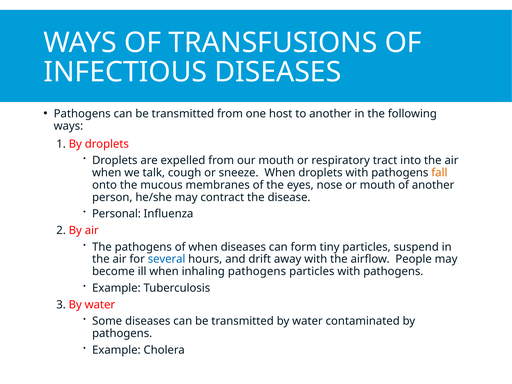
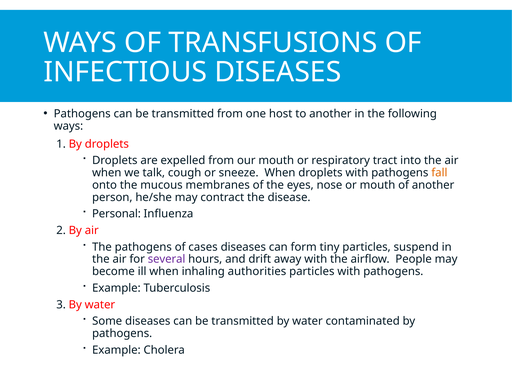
of when: when -> cases (203, 247)
several colour: blue -> purple (167, 259)
inhaling pathogens: pathogens -> authorities (257, 272)
